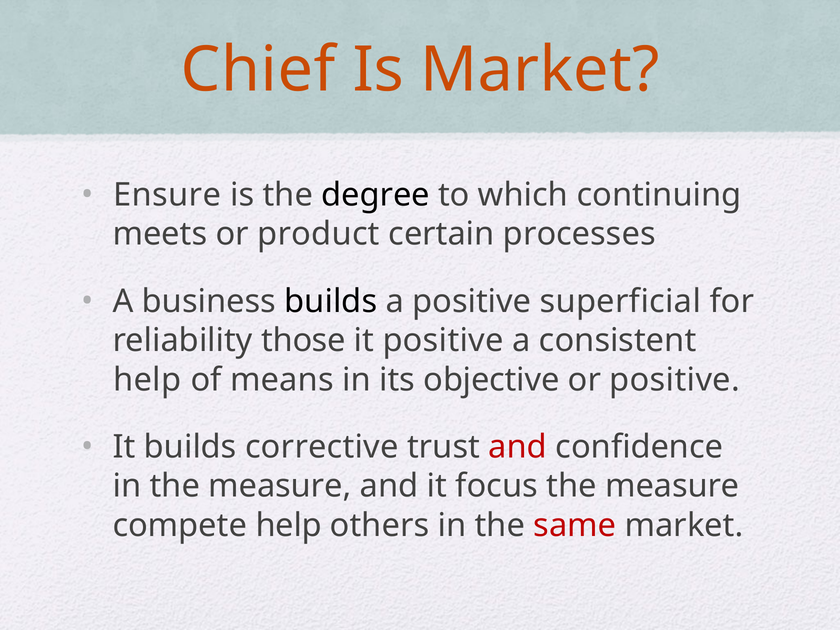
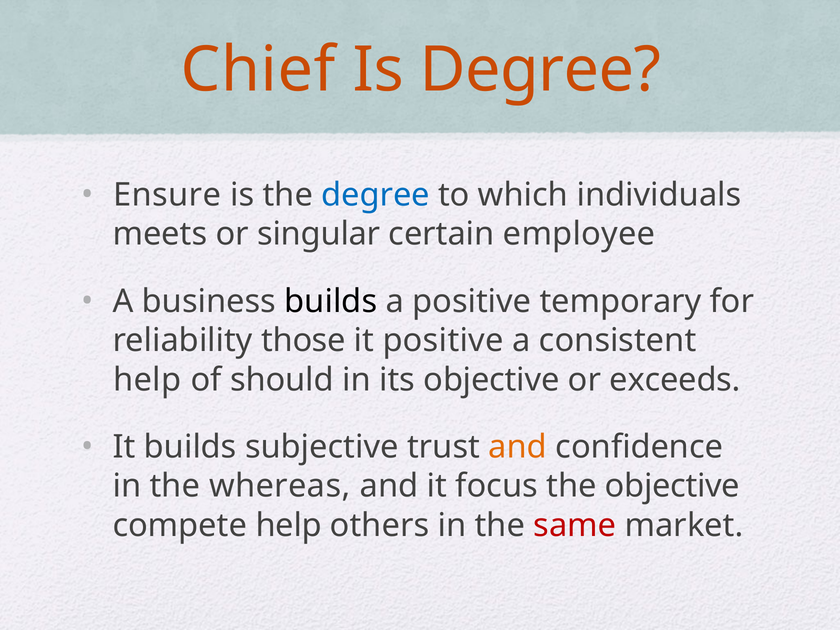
Is Market: Market -> Degree (540, 70)
degree colour: black -> blue (376, 195)
continuing: continuing -> individuals (659, 195)
product: product -> singular (319, 234)
processes: processes -> employee (579, 234)
superficial: superficial -> temporary (621, 301)
means: means -> should (282, 380)
or positive: positive -> exceeds (675, 380)
corrective: corrective -> subjective (322, 447)
and colour: red -> orange (518, 447)
in the measure: measure -> whereas (280, 486)
measure: measure -> objective (672, 486)
